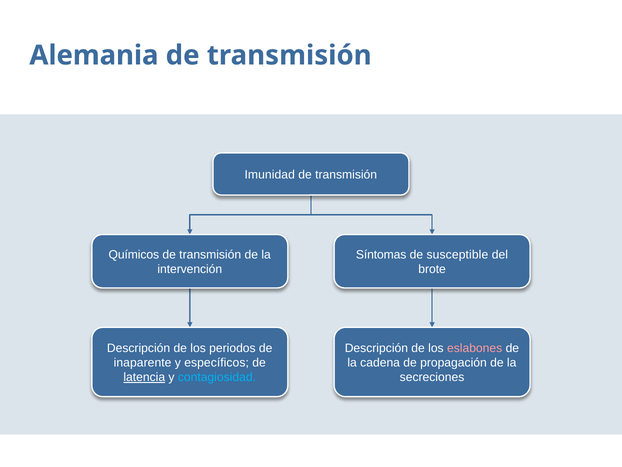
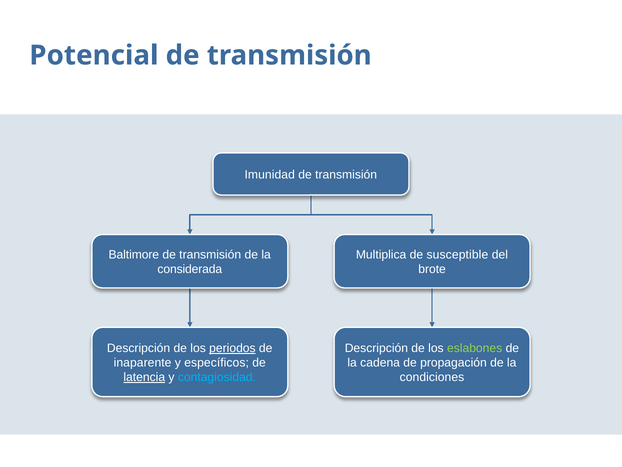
Alemania: Alemania -> Potencial (94, 55)
Químicos: Químicos -> Baltimore (134, 255)
Síntomas: Síntomas -> Multiplica (381, 255)
intervención: intervención -> considerada (190, 269)
periodos underline: none -> present (232, 348)
eslabones colour: pink -> light green (475, 348)
secreciones: secreciones -> condiciones (432, 377)
